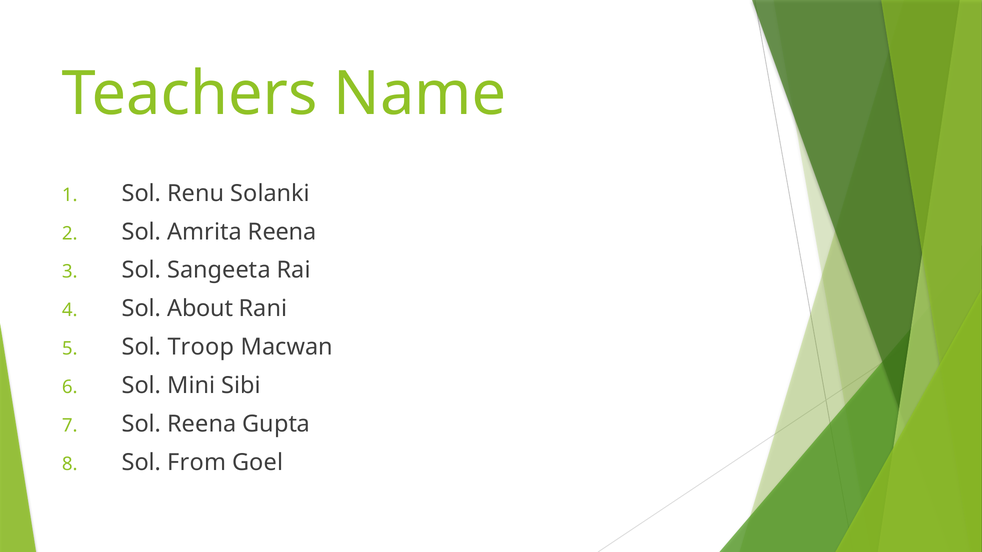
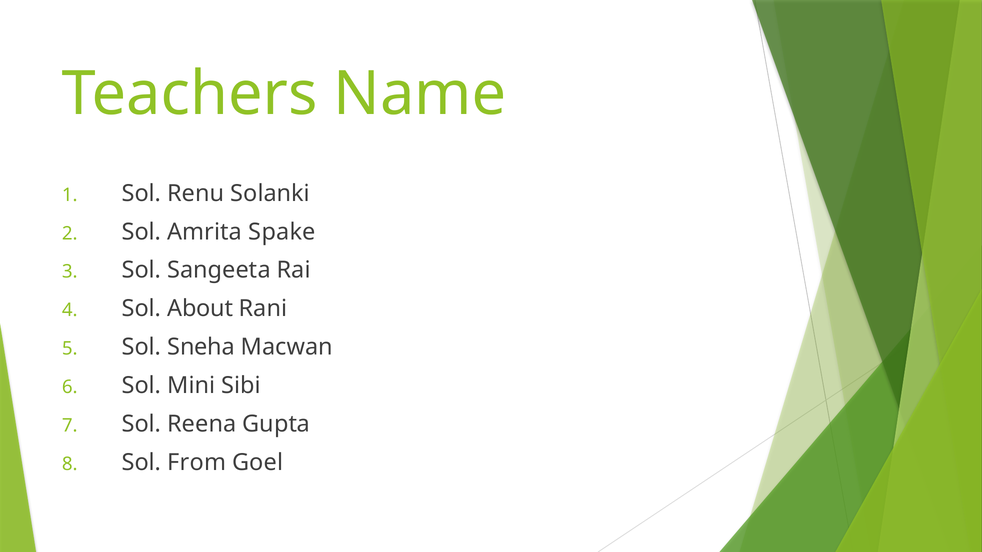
Amrita Reena: Reena -> Spake (282, 232)
Troop: Troop -> Sneha (201, 347)
